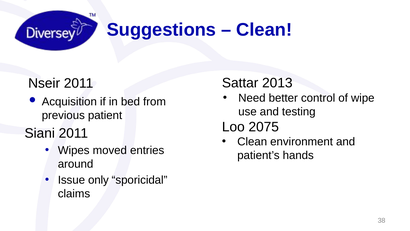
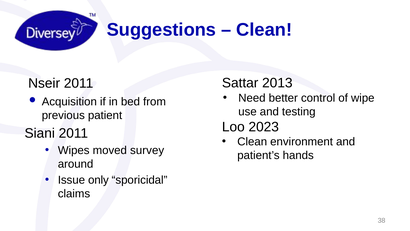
2075: 2075 -> 2023 (264, 127)
entries: entries -> survey (147, 150)
